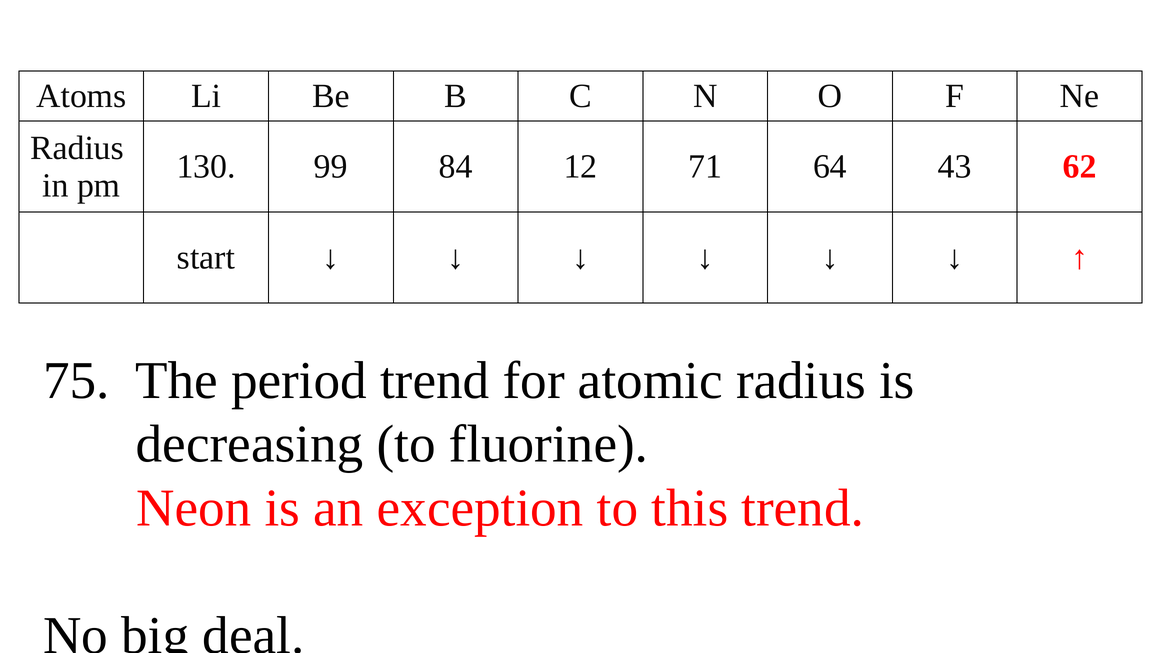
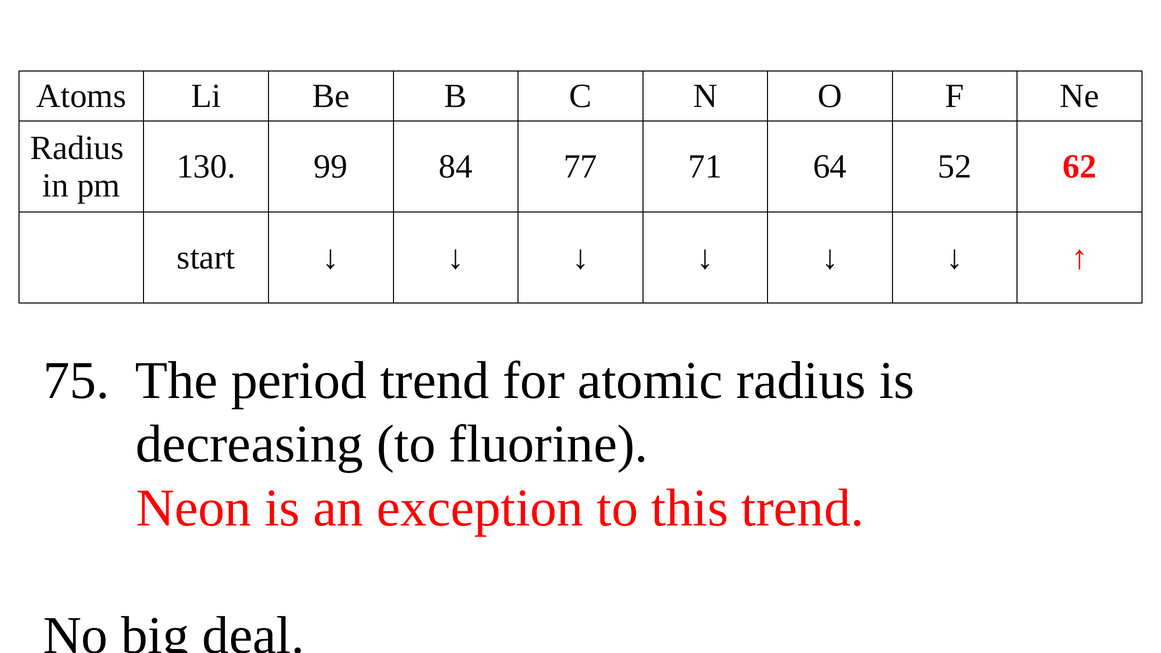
12: 12 -> 77 (580, 167)
43: 43 -> 52 (955, 167)
